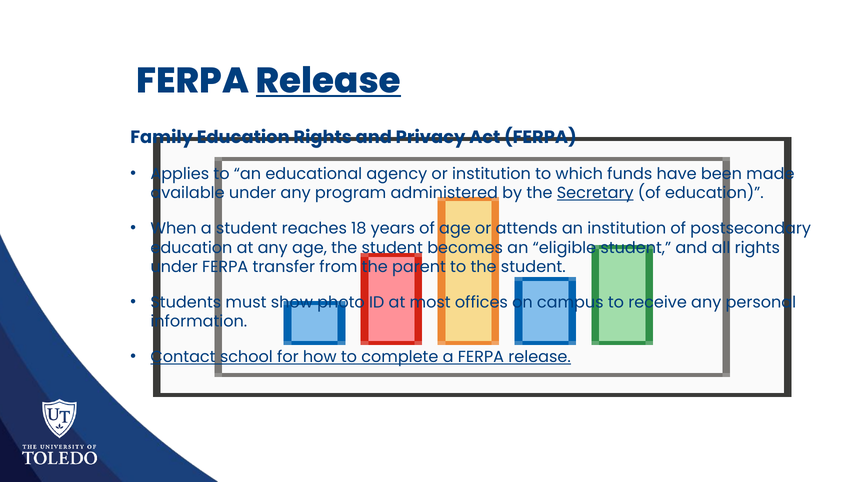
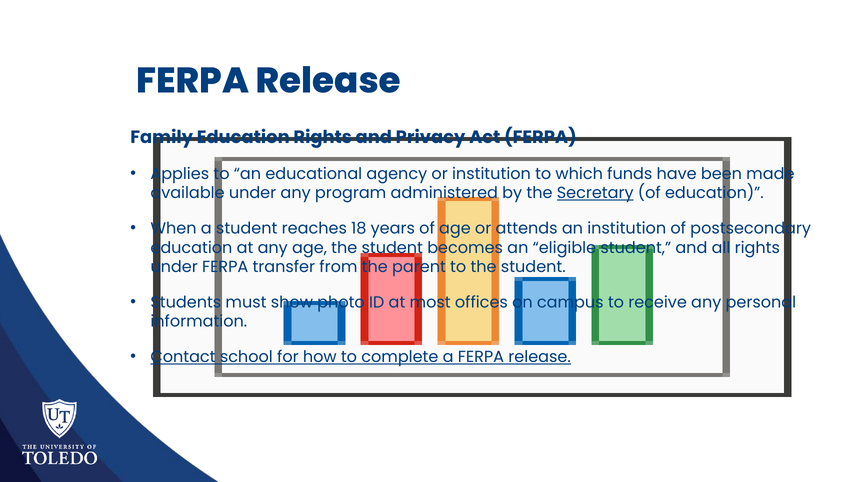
Release underline: present -> none (328, 81)
